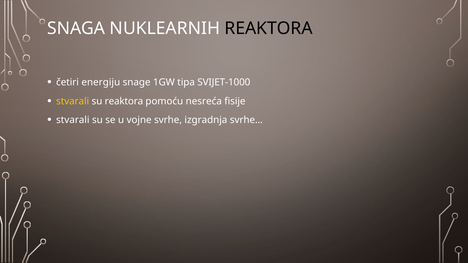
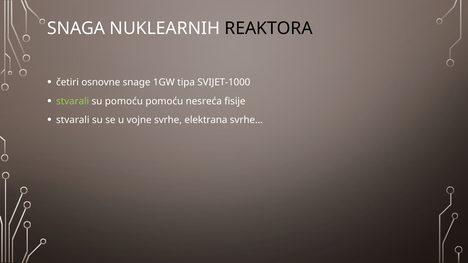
energiju: energiju -> osnovne (101, 82)
stvarali colour: yellow -> light green (73, 101)
su reaktora: reaktora -> pomoću (124, 101)
izgradnja: izgradnja -> elektrana (206, 120)
